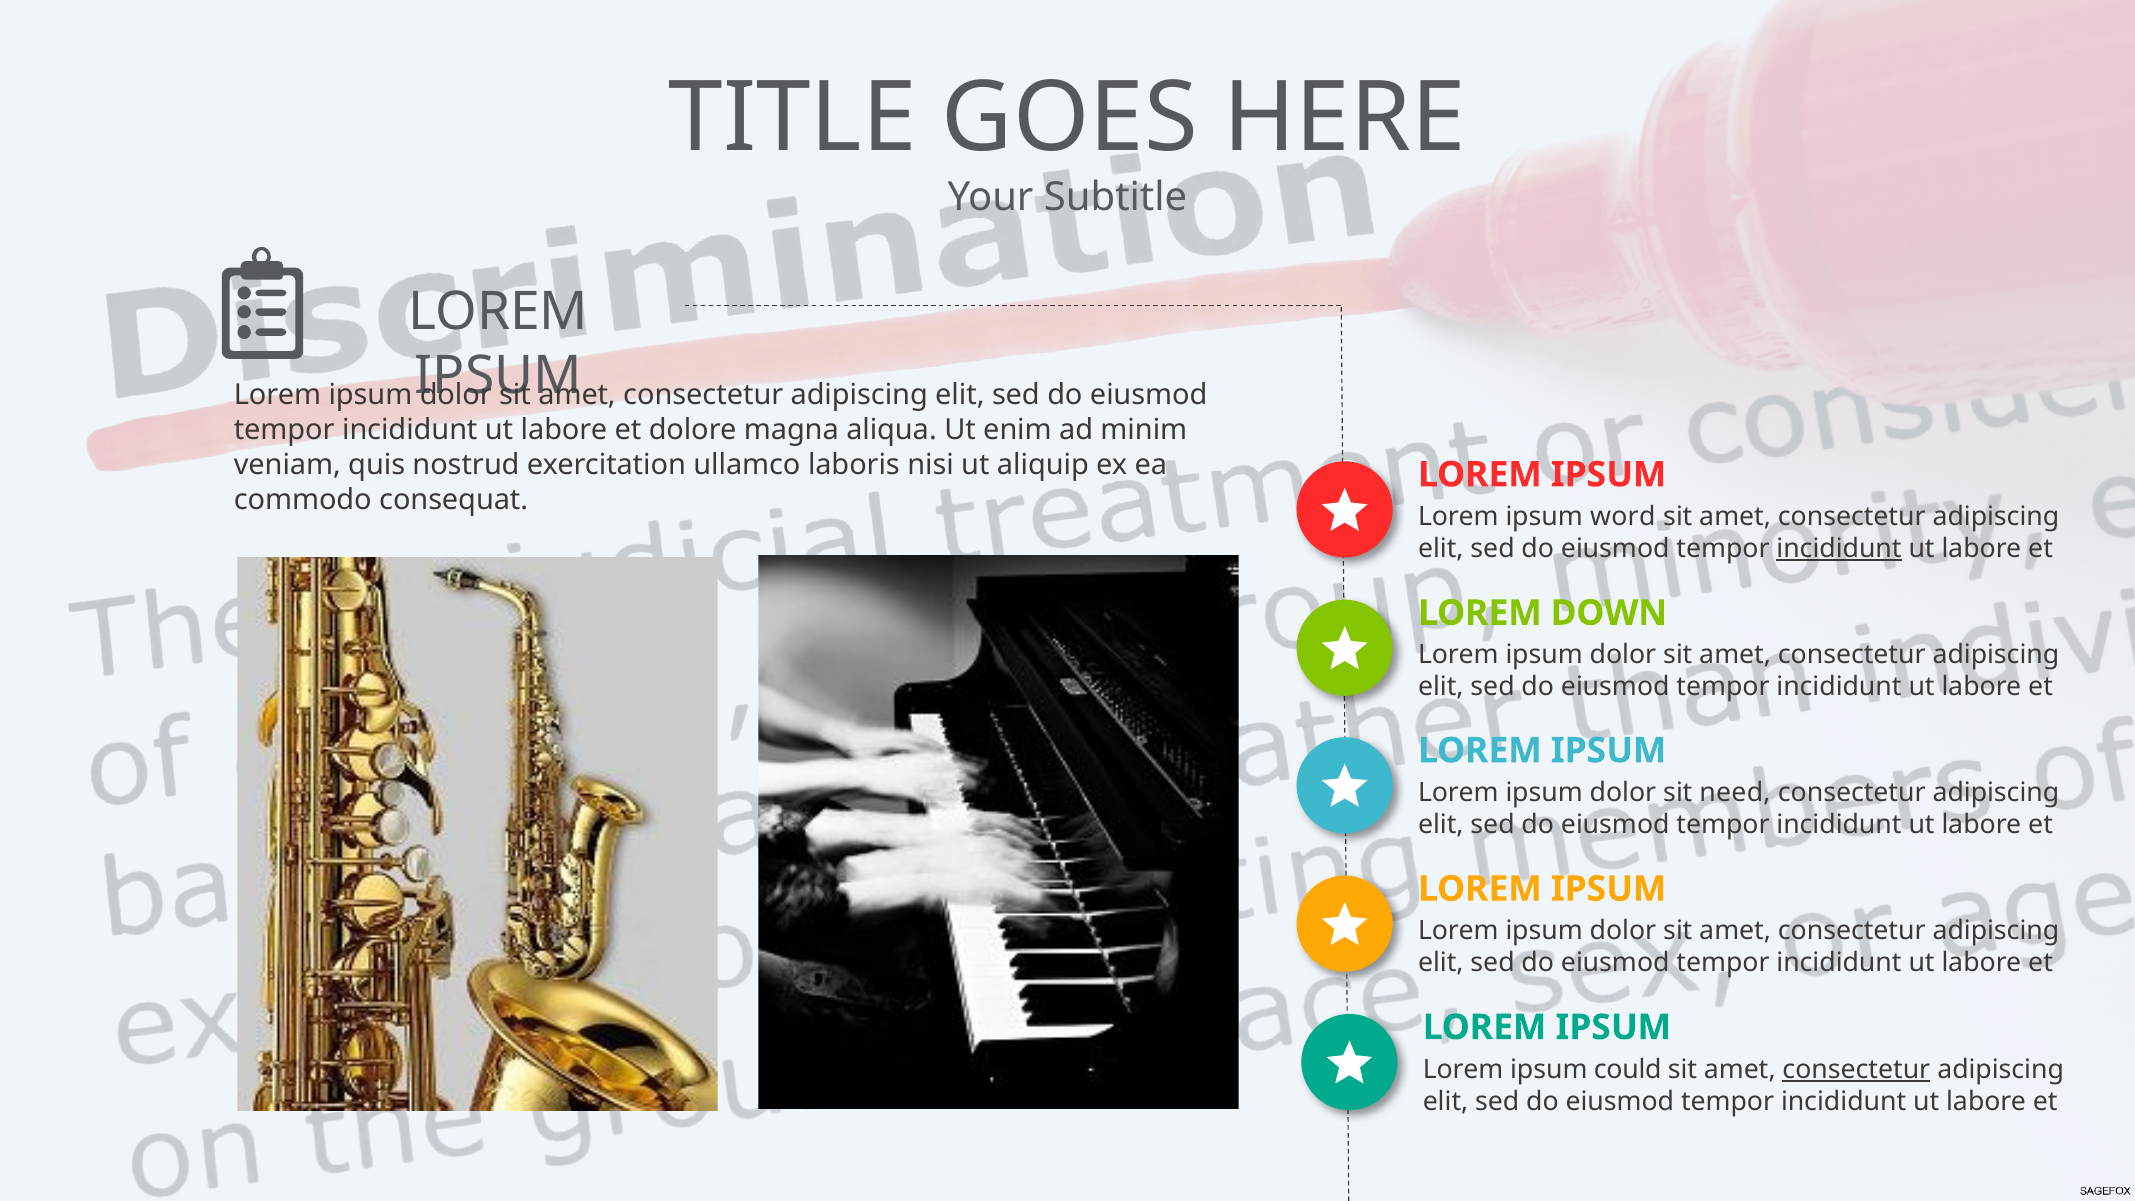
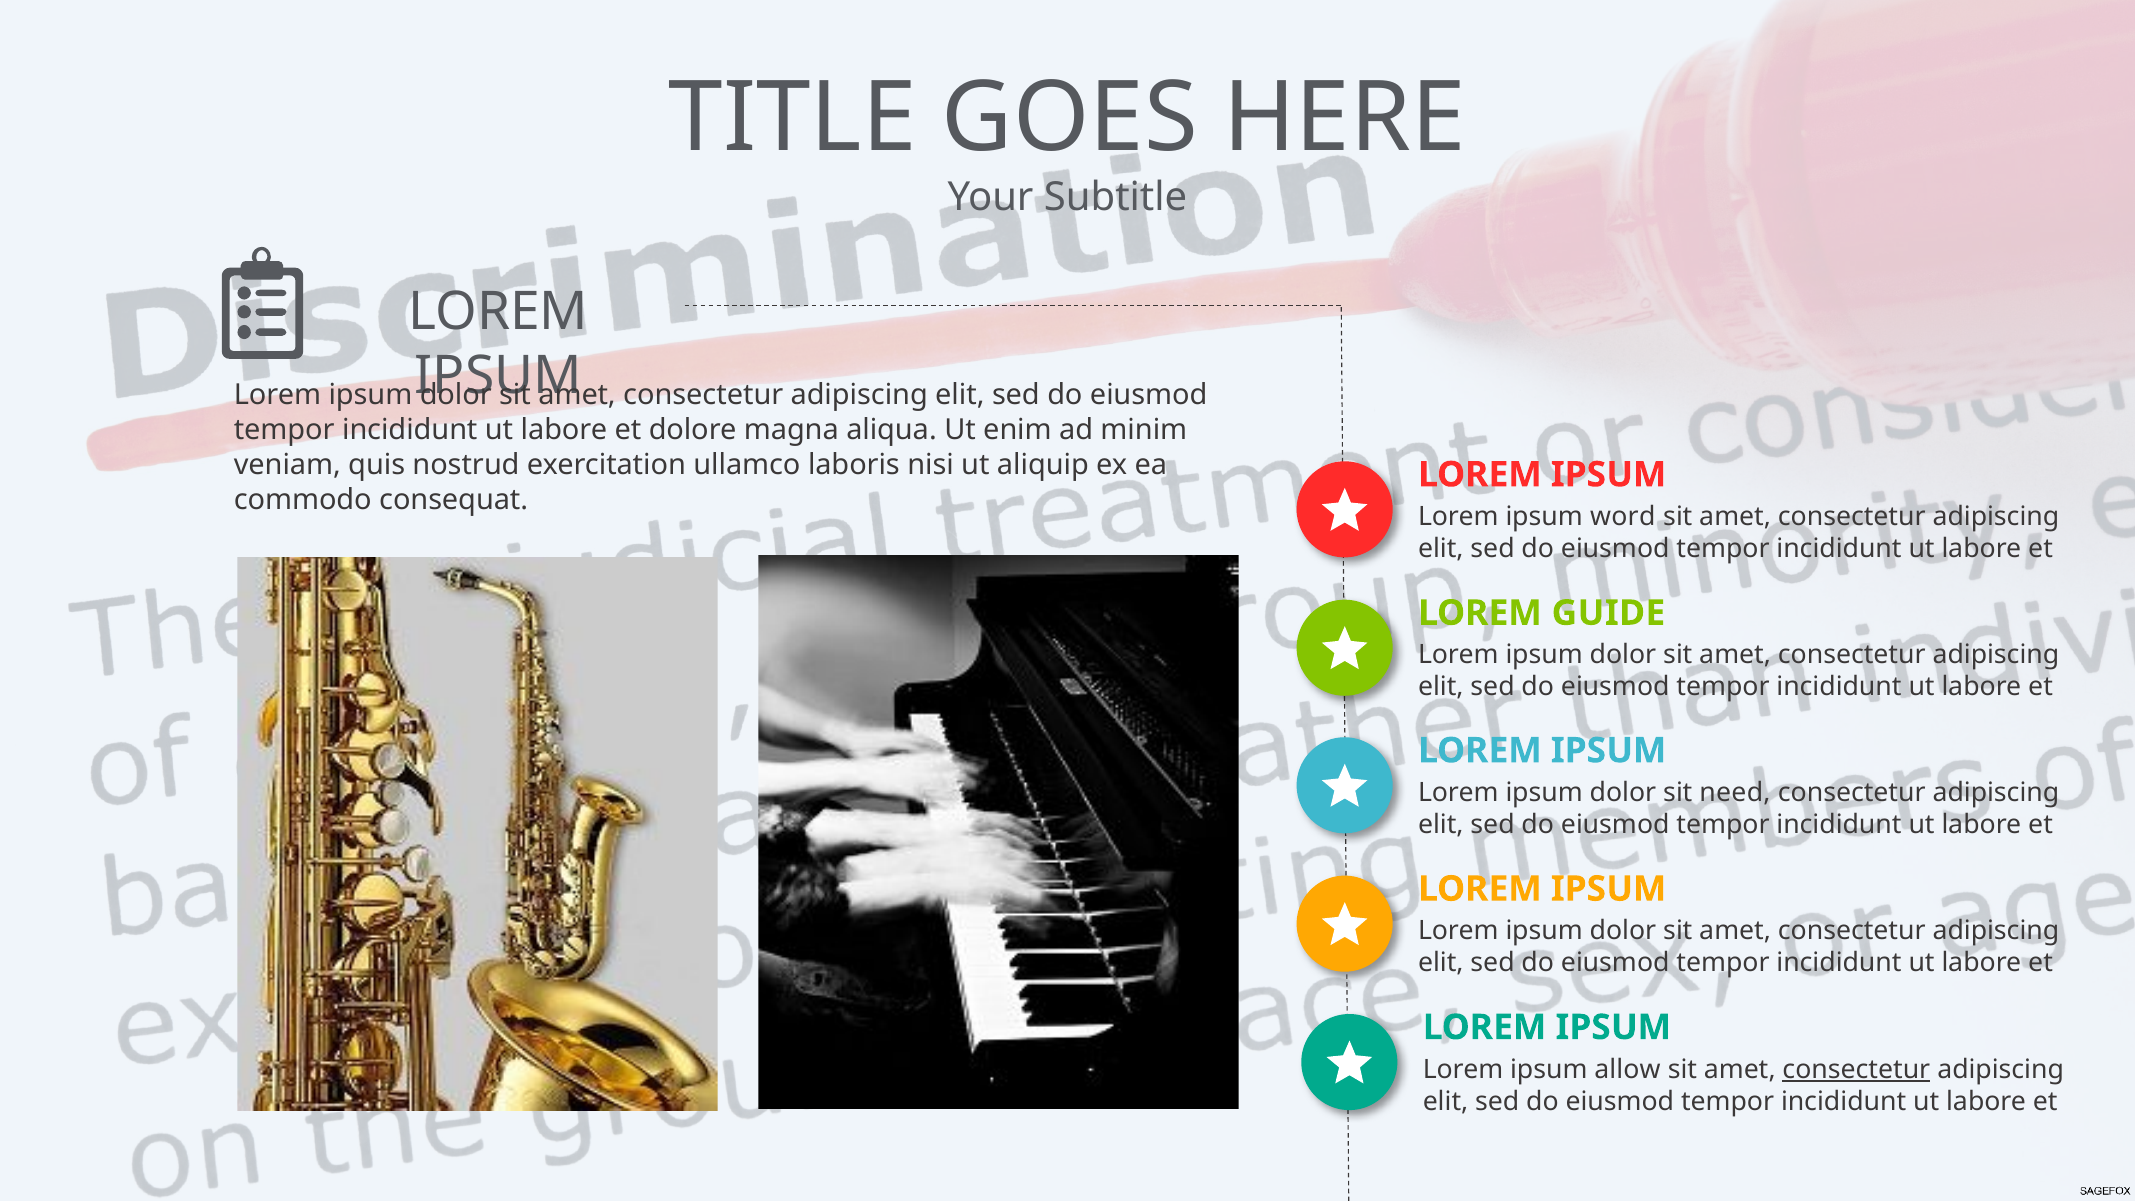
incididunt underline: present -> none (1839, 549)
DOWN: DOWN -> GUIDE (1608, 613)
could: could -> allow (1628, 1069)
